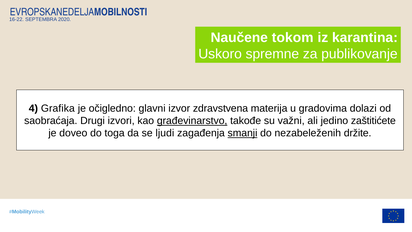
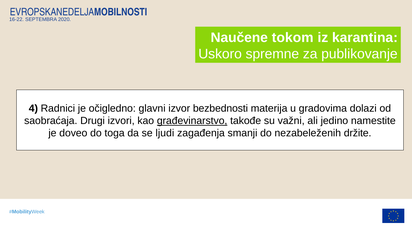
Grafika: Grafika -> Radnici (58, 108)
zdravstvena: zdravstvena -> bezbednosti (220, 108)
zaštitićete: zaštitićete -> namestite (373, 121)
smanji underline: present -> none (243, 133)
